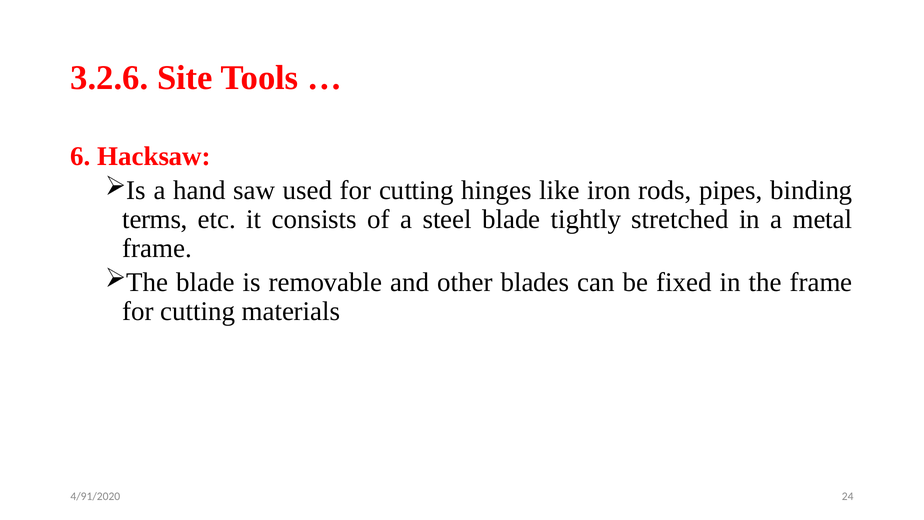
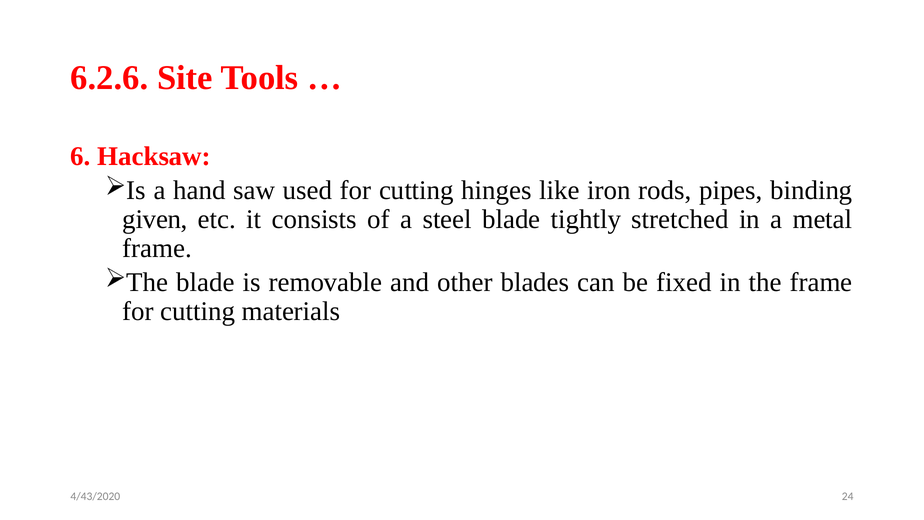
3.2.6: 3.2.6 -> 6.2.6 (109, 78)
terms: terms -> given (155, 219)
4/91/2020: 4/91/2020 -> 4/43/2020 (95, 496)
